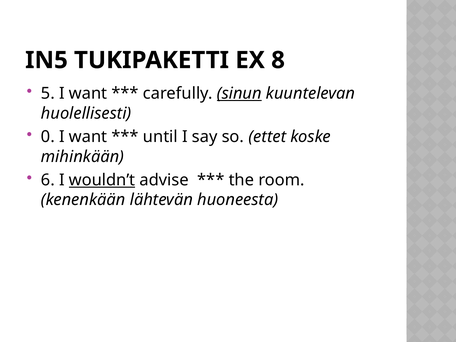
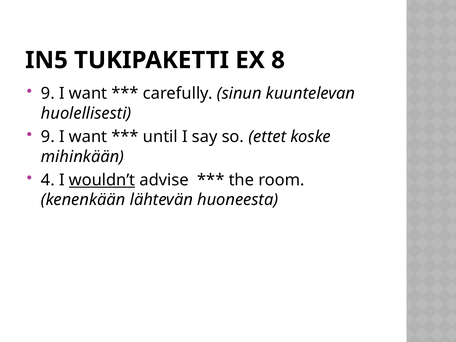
5: 5 -> 9 (48, 94)
sinun underline: present -> none (239, 94)
0: 0 -> 9 (48, 137)
6: 6 -> 4 (48, 180)
